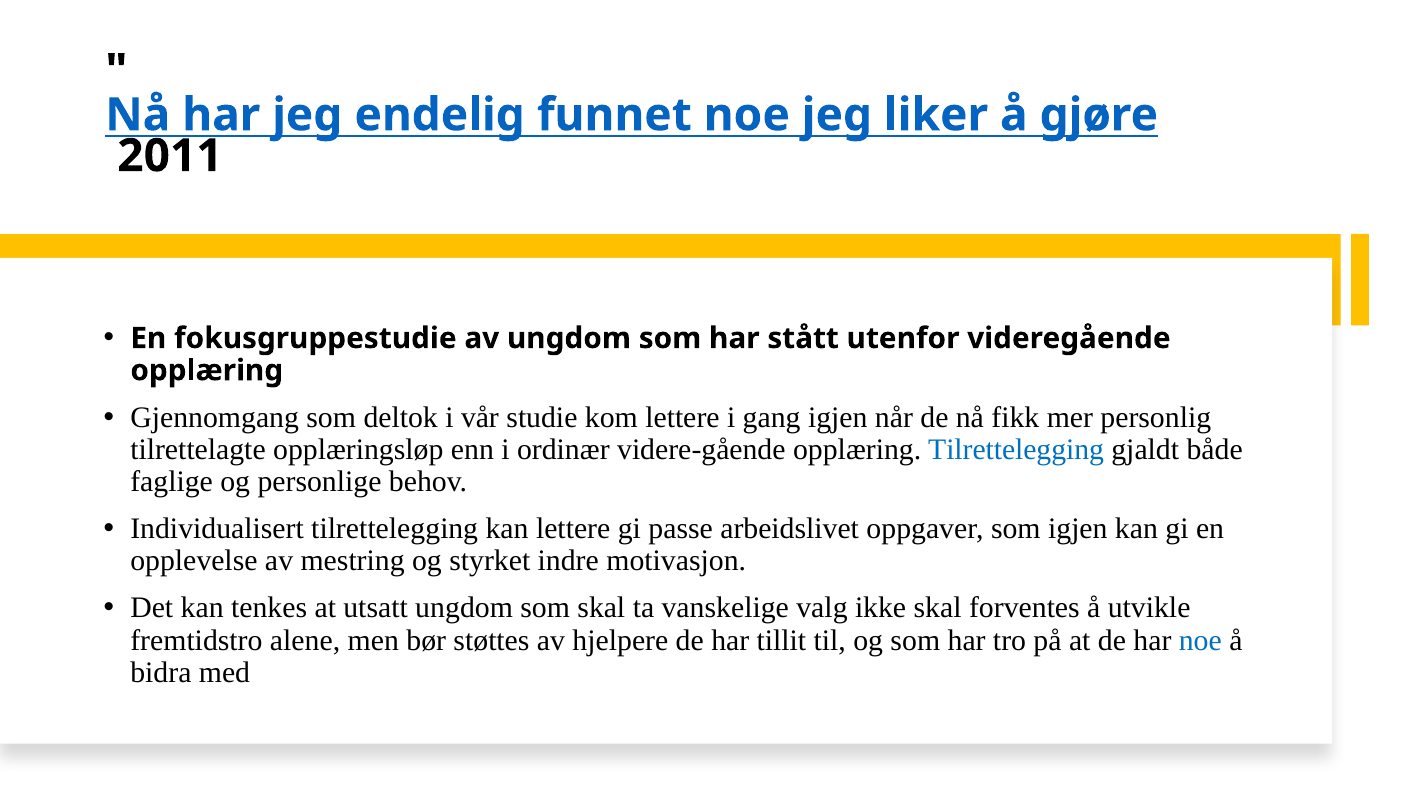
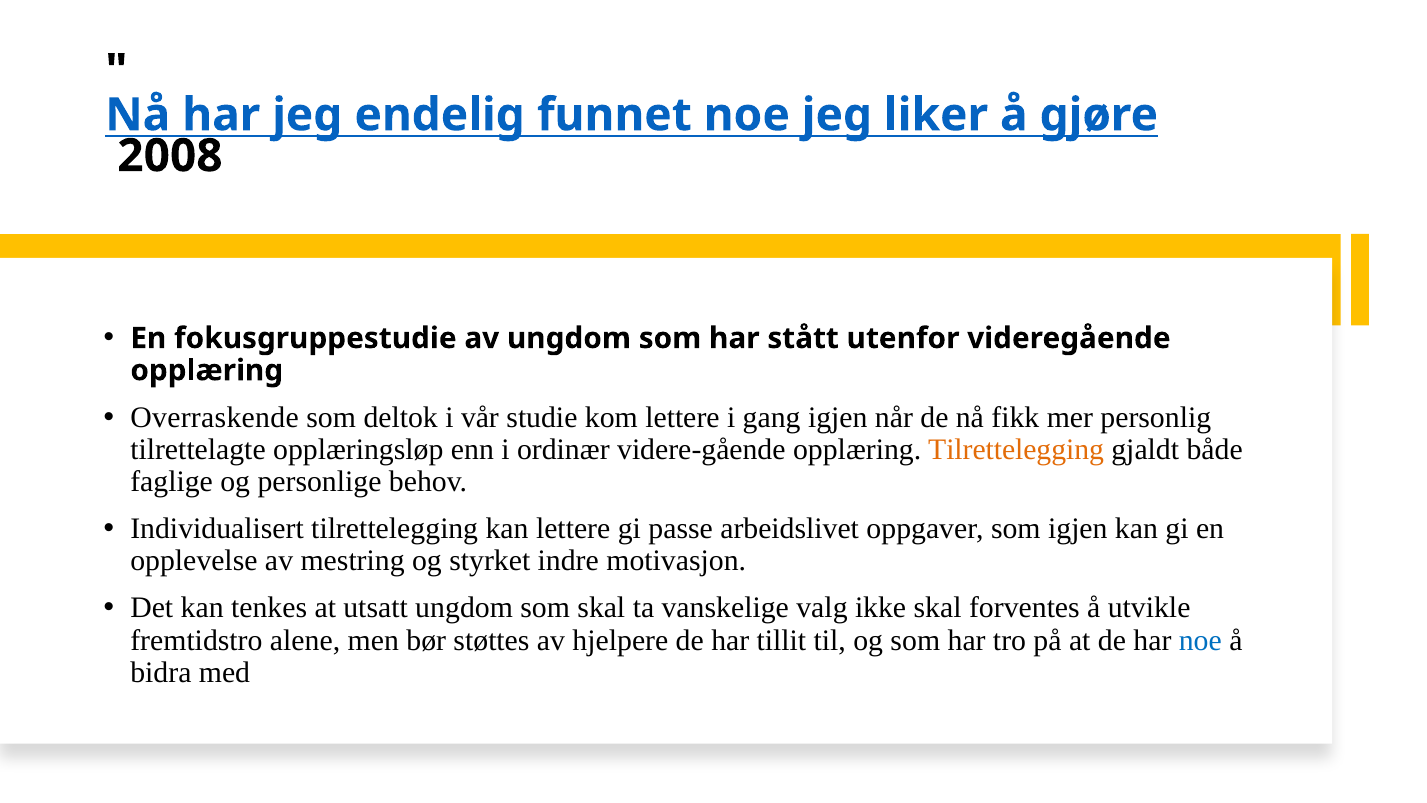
2011: 2011 -> 2008 (170, 156)
Gjennomgang: Gjennomgang -> Overraskende (215, 417)
Tilrettelegging colour: blue -> orange (1016, 449)
